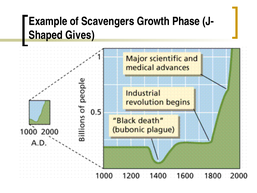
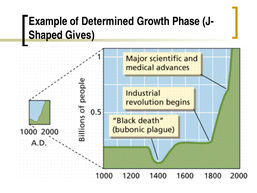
Scavengers: Scavengers -> Determined (108, 21)
